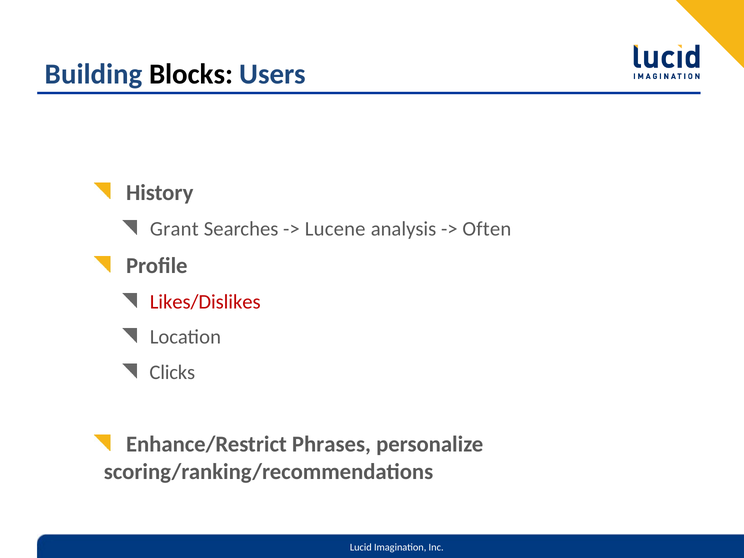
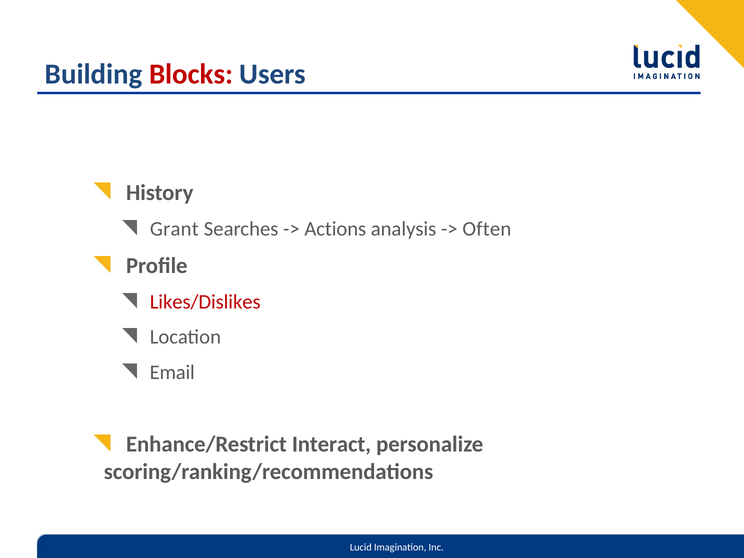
Blocks colour: black -> red (191, 74)
Lucene: Lucene -> Actions (335, 229)
Clicks: Clicks -> Email (172, 372)
Phrases: Phrases -> Interact (331, 444)
